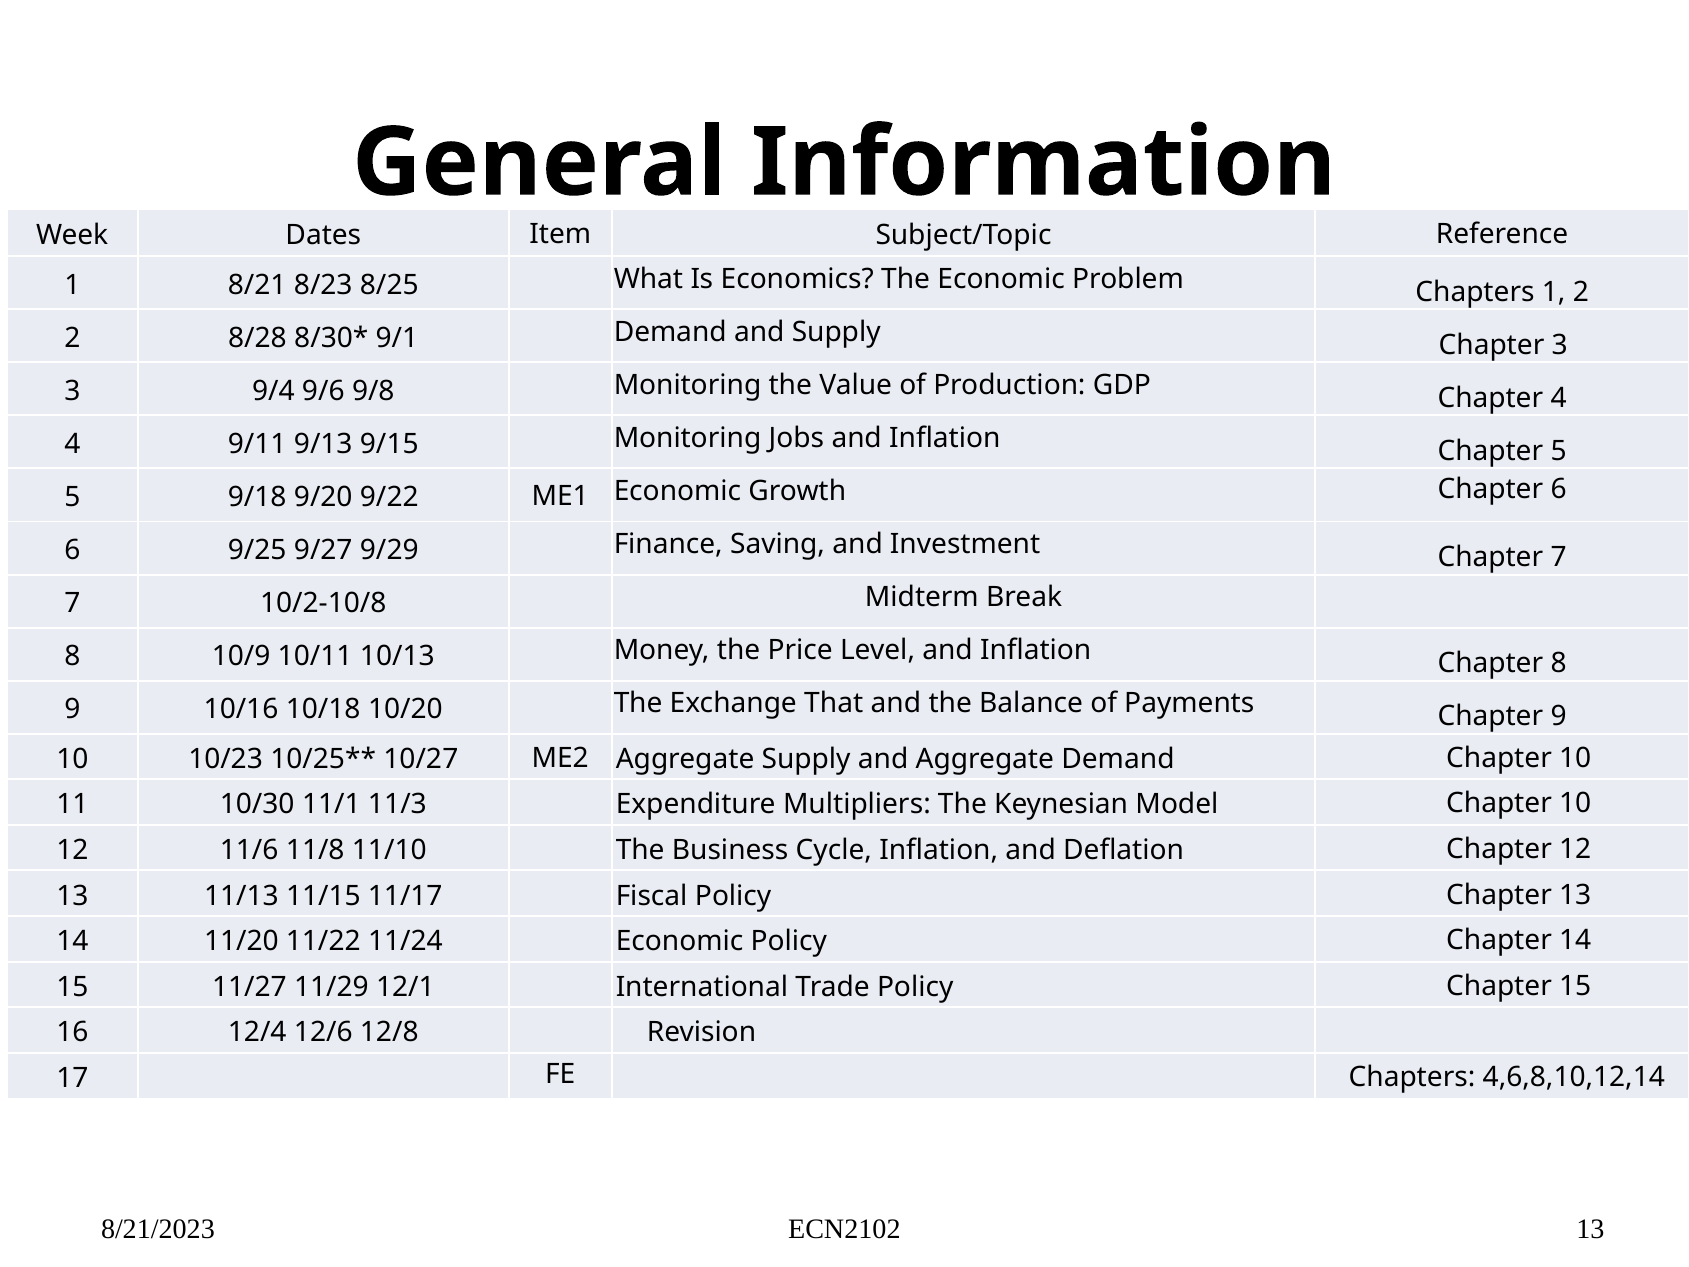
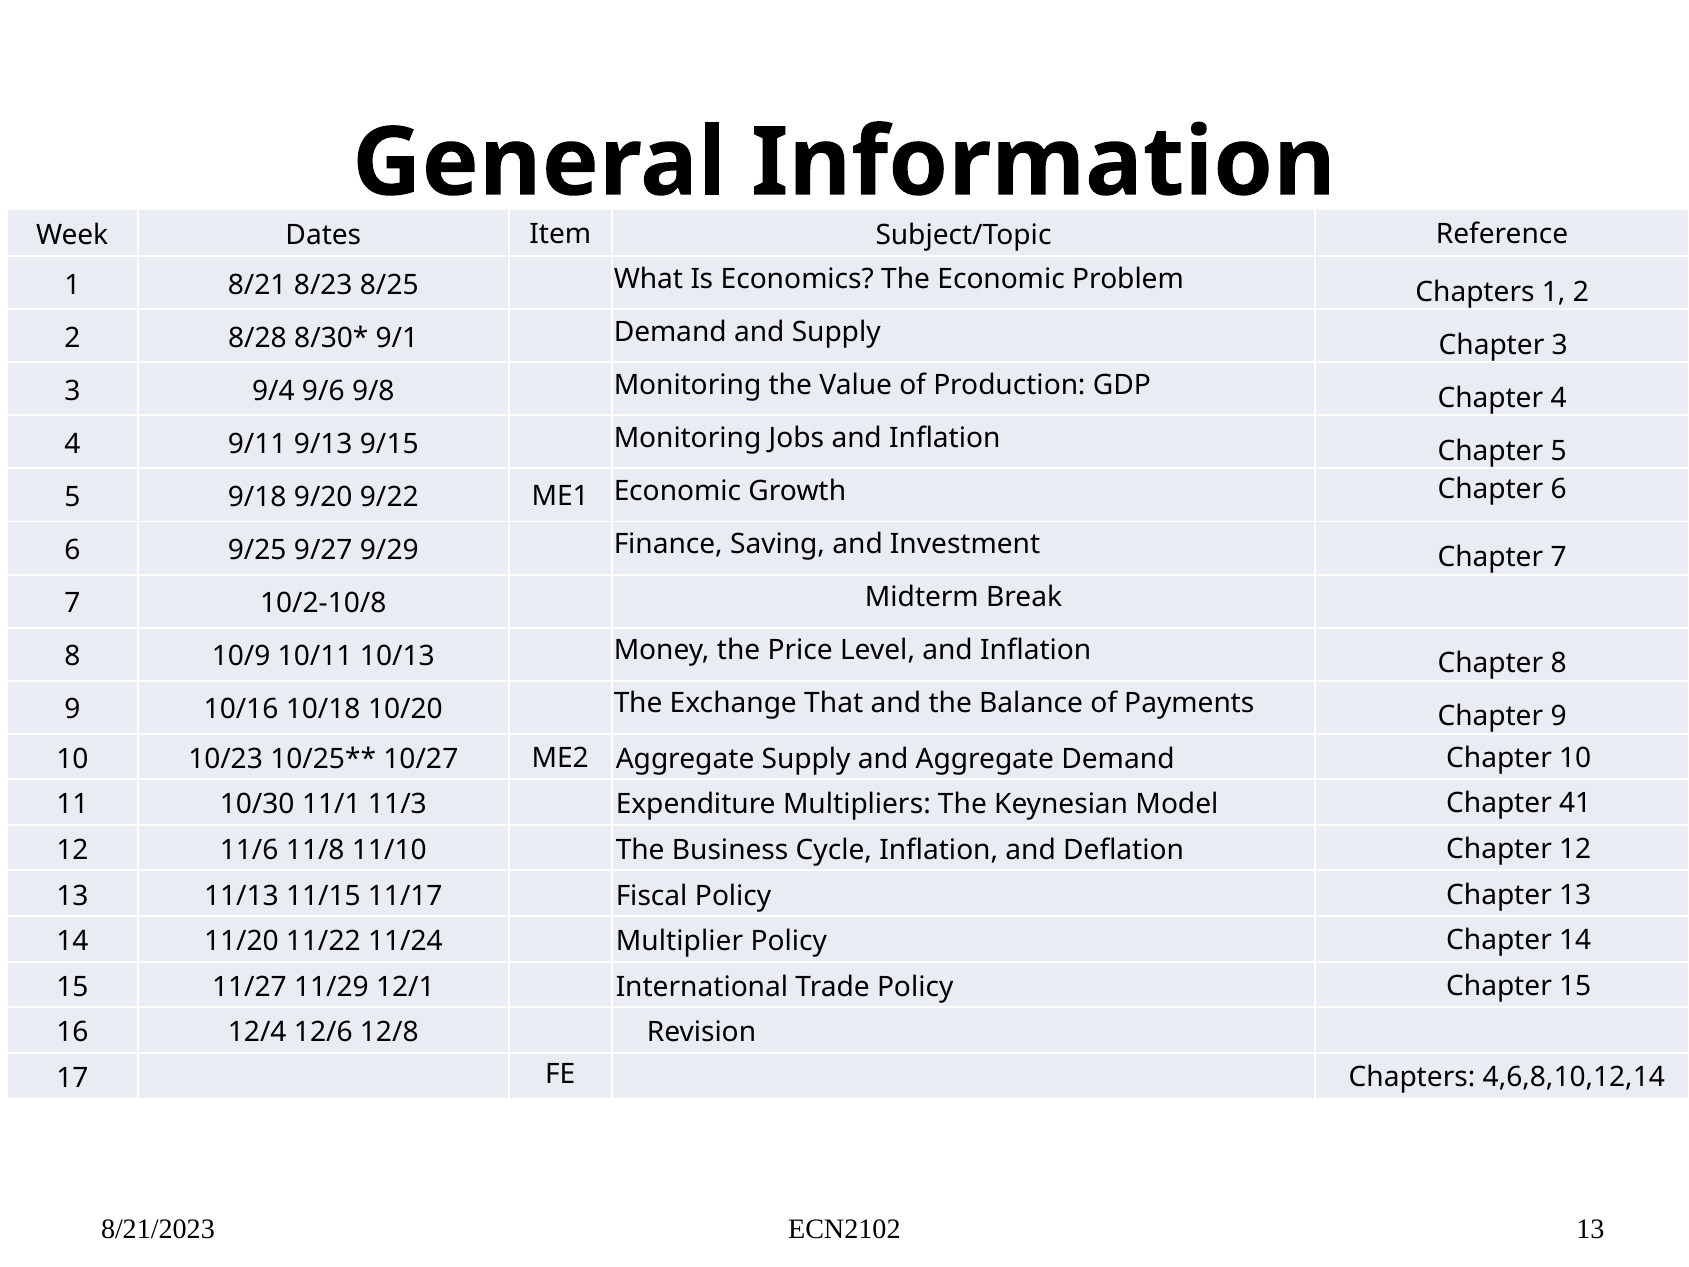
Model Chapter 10: 10 -> 41 (1575, 803)
11/24 Economic: Economic -> Multiplier (680, 941)
